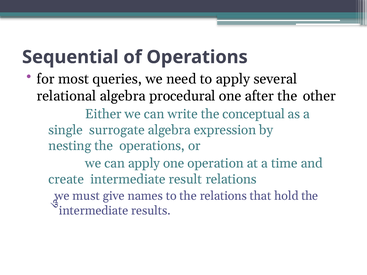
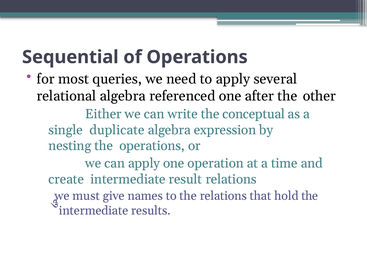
procedural: procedural -> referenced (182, 96)
surrogate: surrogate -> duplicate (117, 130)
